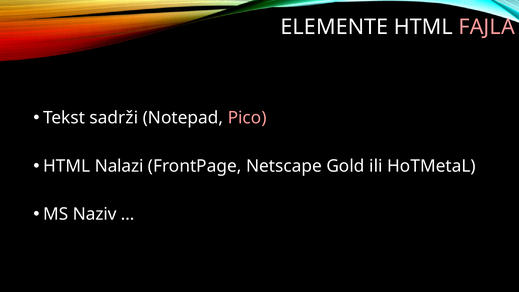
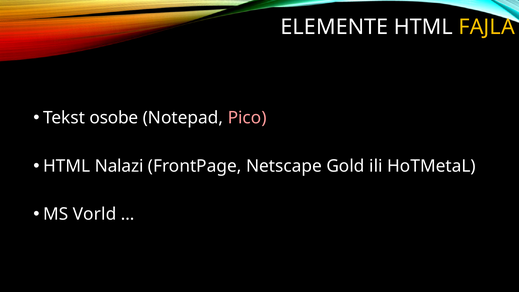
FAJLA colour: pink -> yellow (487, 27)
sadrži: sadrži -> osobe (114, 118)
Naziv: Naziv -> Vorld (95, 214)
